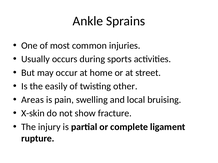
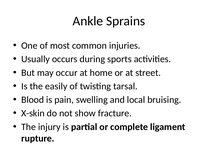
other: other -> tarsal (125, 86)
Areas: Areas -> Blood (33, 100)
